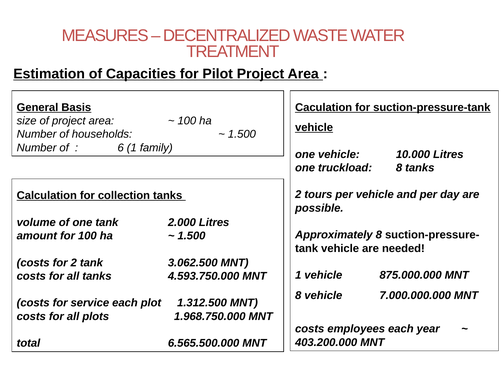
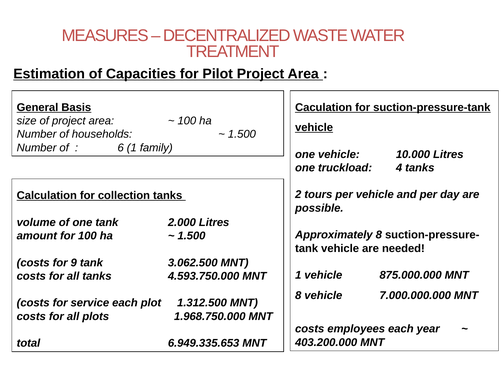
truckload 8: 8 -> 4 (399, 168)
for 2: 2 -> 9 (74, 263)
6.565.500.000: 6.565.500.000 -> 6.949.335.653 (204, 343)
